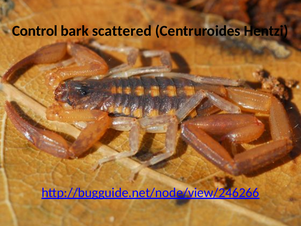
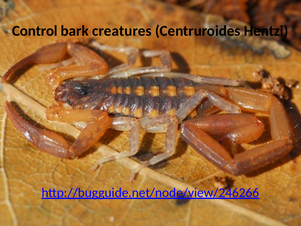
scattered: scattered -> creatures (122, 31)
